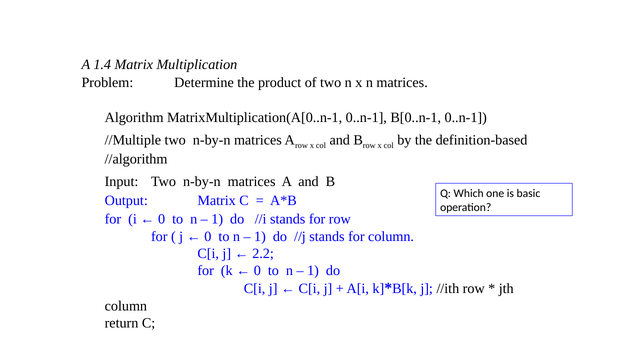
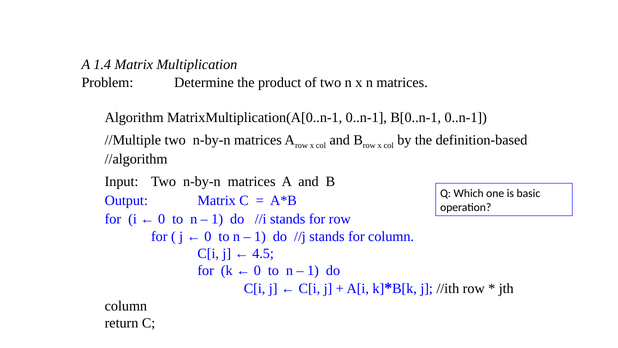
2.2: 2.2 -> 4.5 (263, 253)
